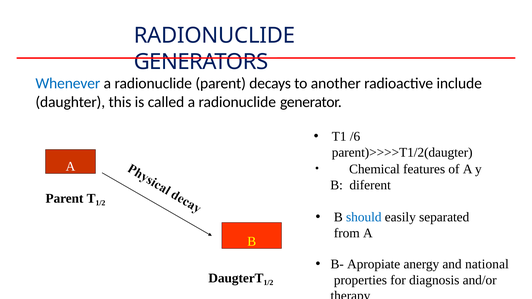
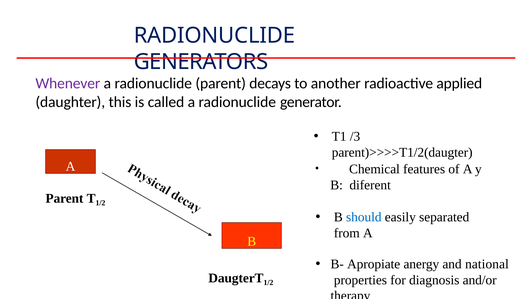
Whenever colour: blue -> purple (68, 83)
include: include -> applied (459, 83)
/6: /6 -> /3 (355, 137)
